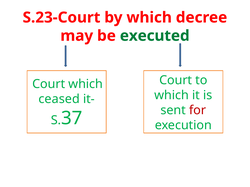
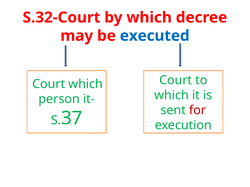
S.23-Court: S.23-Court -> S.32-Court (62, 18)
executed colour: green -> blue (155, 36)
ceased: ceased -> person (59, 99)
